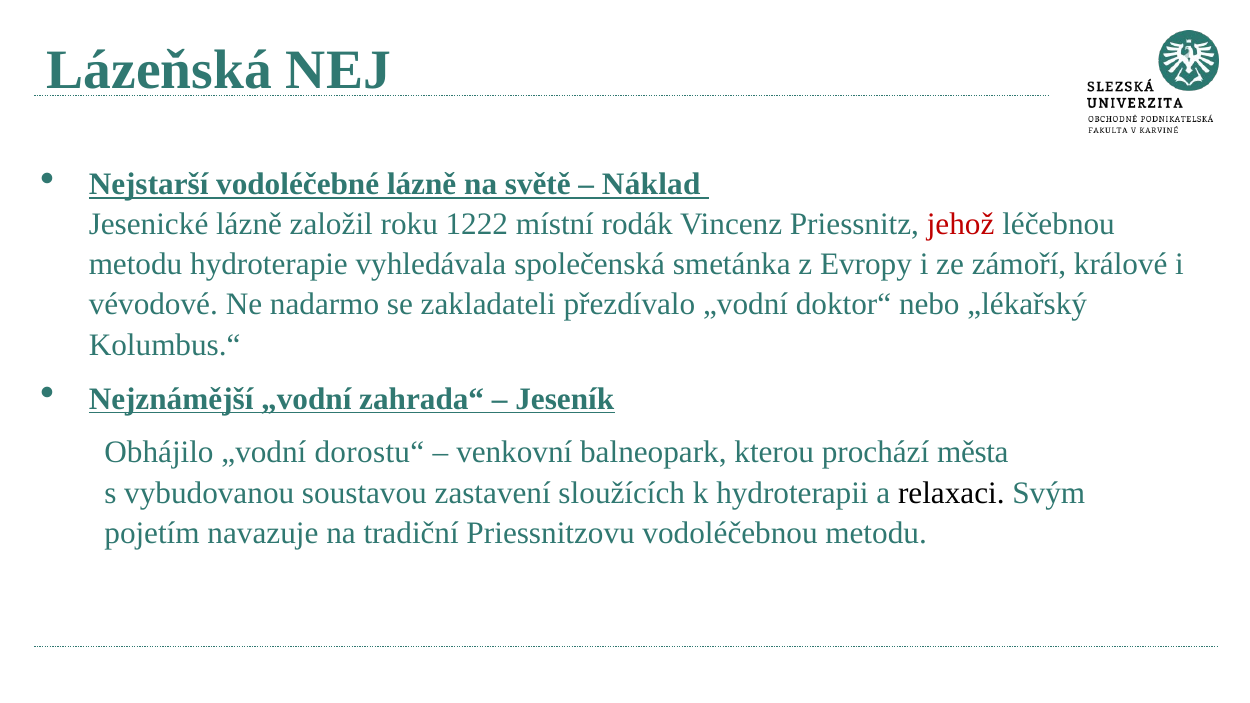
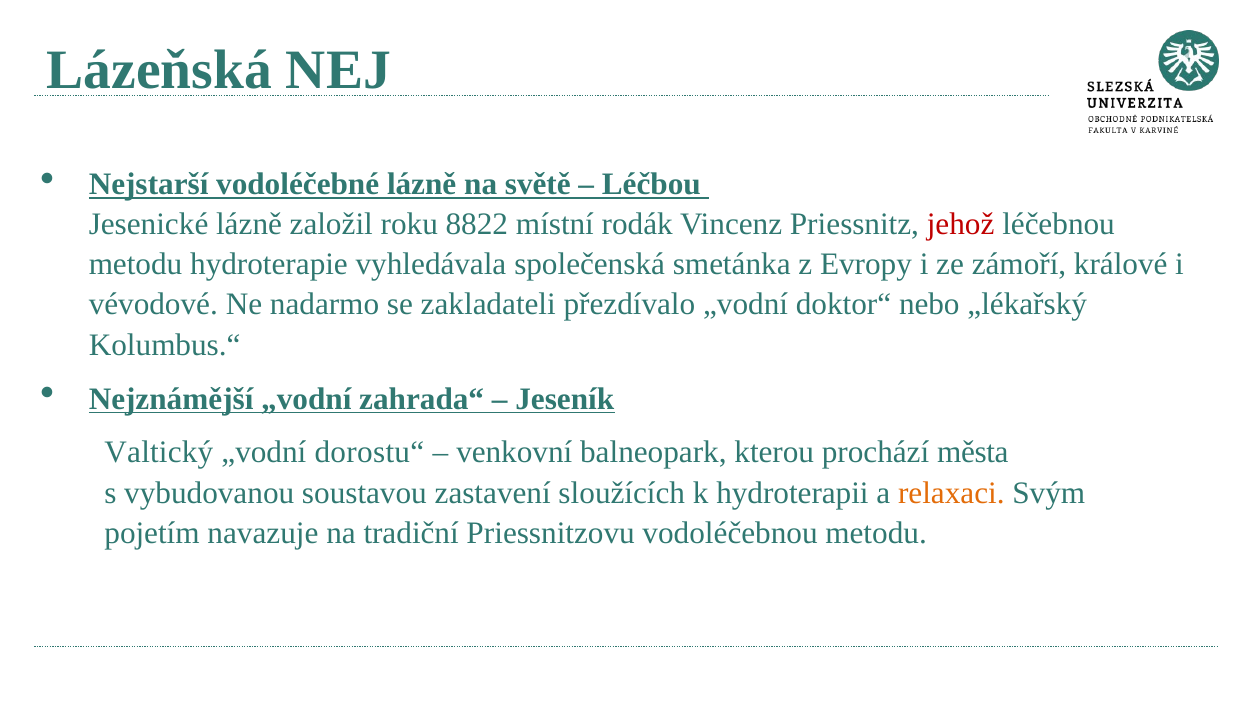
Náklad: Náklad -> Léčbou (651, 184)
1222: 1222 -> 8822 (477, 224)
Obhájilo: Obhájilo -> Valtický (159, 453)
relaxaci colour: black -> orange (951, 493)
